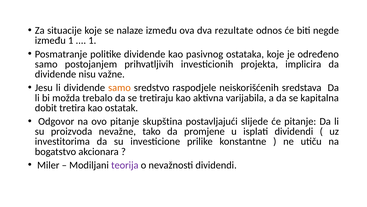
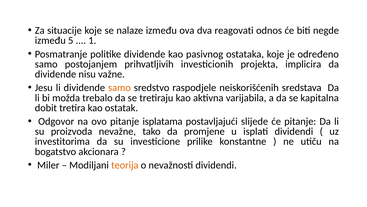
rezultate: rezultate -> reagovati (234, 30)
između 1: 1 -> 5 (71, 40)
skupština: skupština -> isplatama (163, 121)
teorija colour: purple -> orange (125, 165)
